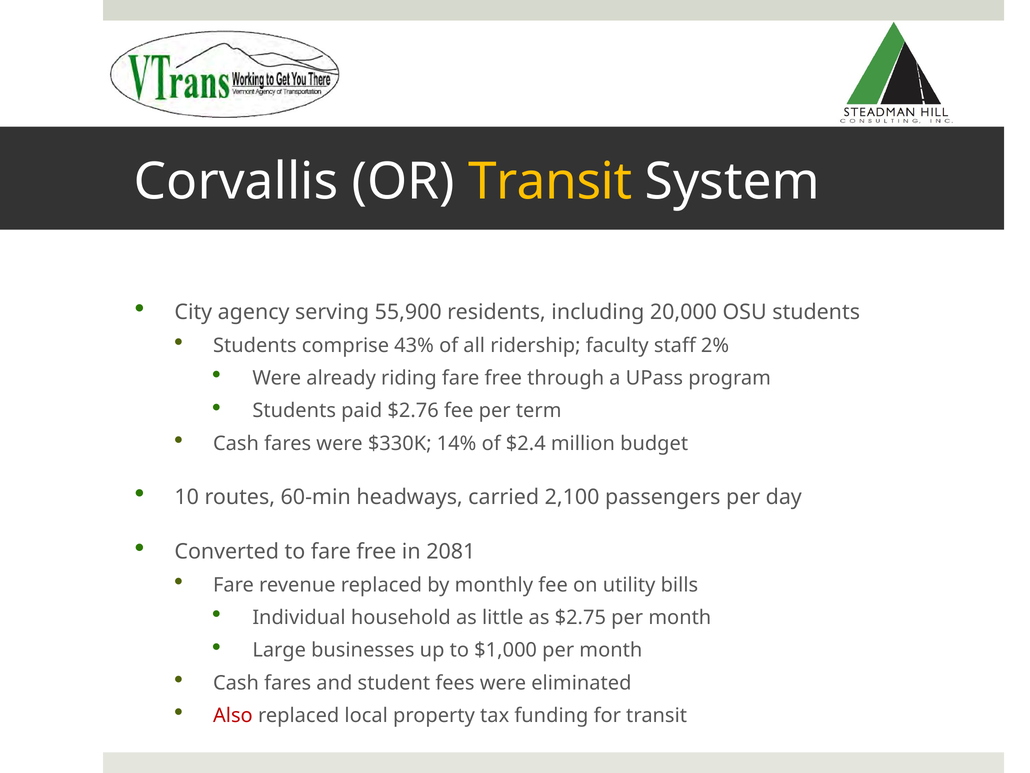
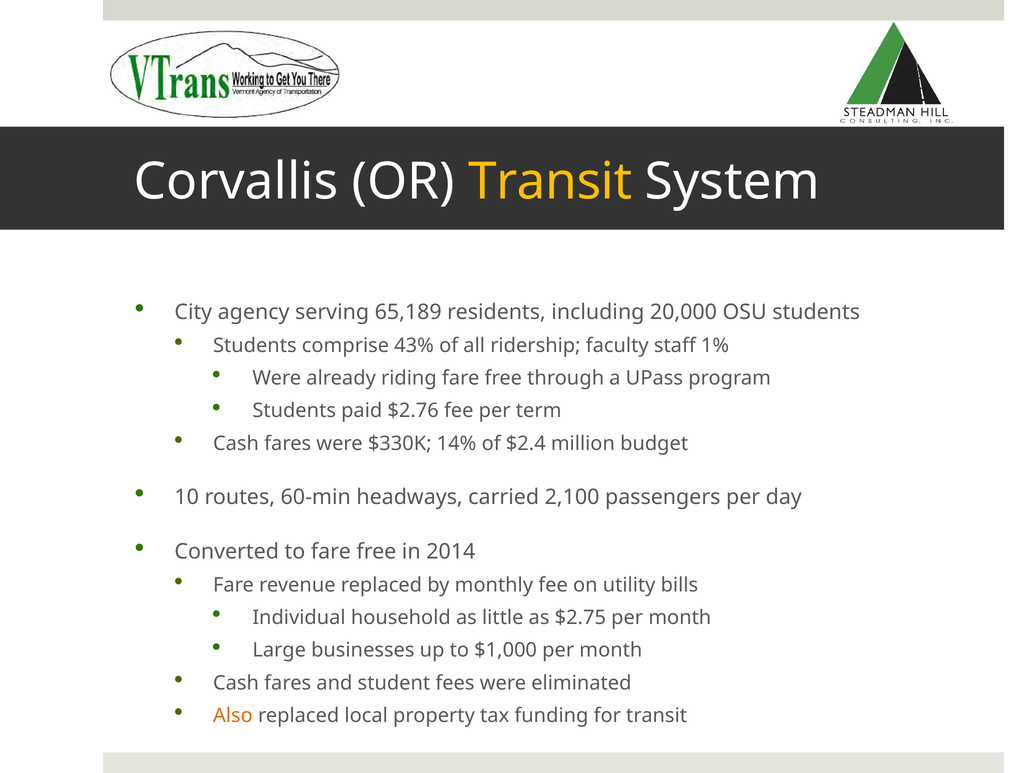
55,900: 55,900 -> 65,189 (408, 312)
2%: 2% -> 1% (715, 345)
2081: 2081 -> 2014 (451, 551)
Also colour: red -> orange (233, 715)
